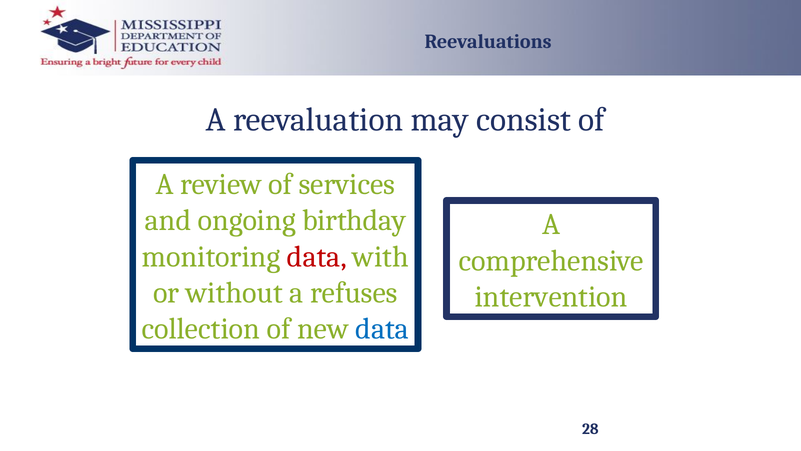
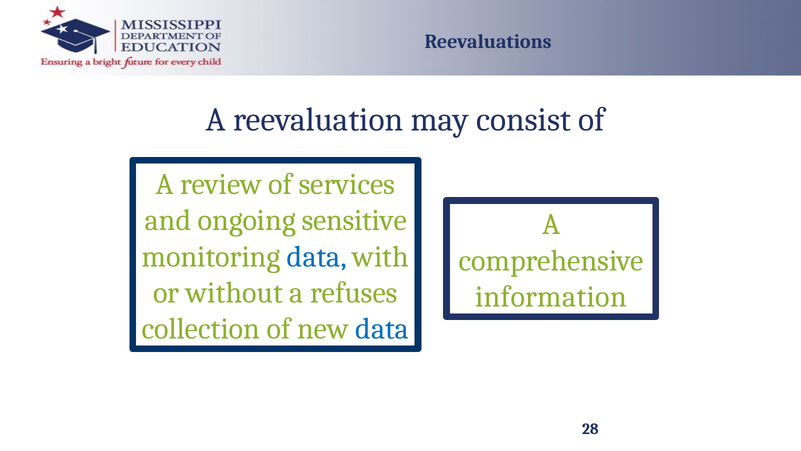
birthday: birthday -> sensitive (354, 220)
data colour: red -> blue (317, 256)
intervention: intervention -> information (551, 296)
